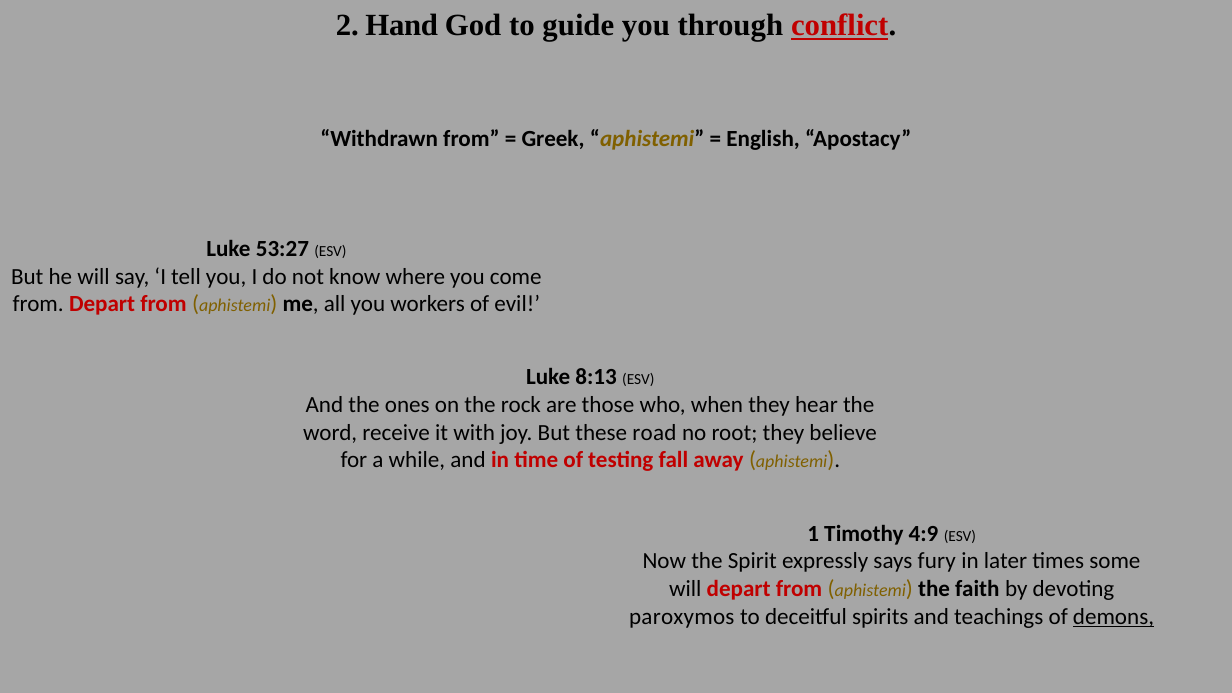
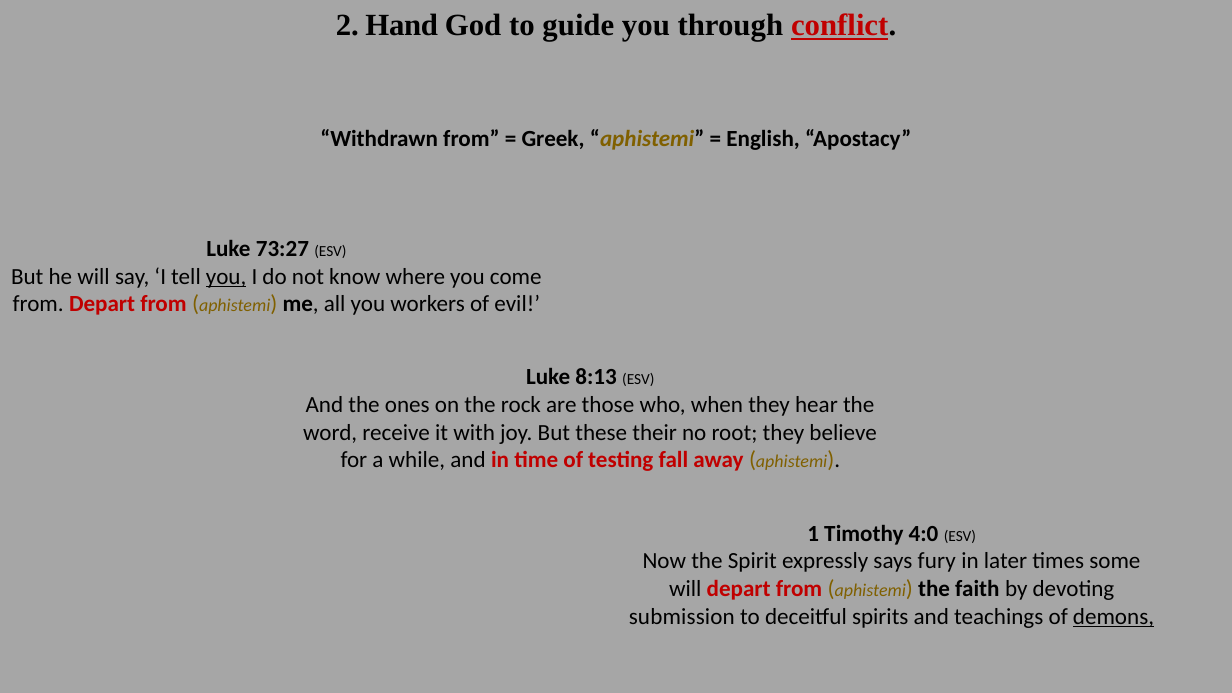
53:27: 53:27 -> 73:27 (282, 249)
you underline: none -> present (226, 276)
road: road -> their (655, 433)
4:9: 4:9 -> 4:0 (924, 533)
paroxymos: paroxymos -> submission (682, 617)
